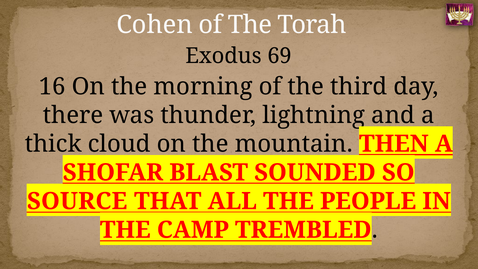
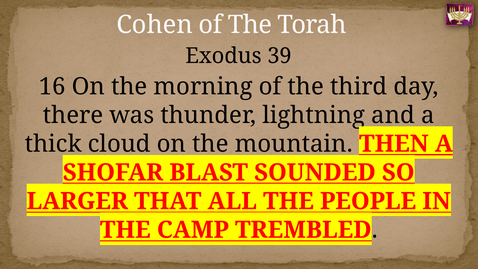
69: 69 -> 39 (280, 56)
SOURCE: SOURCE -> LARGER (77, 201)
